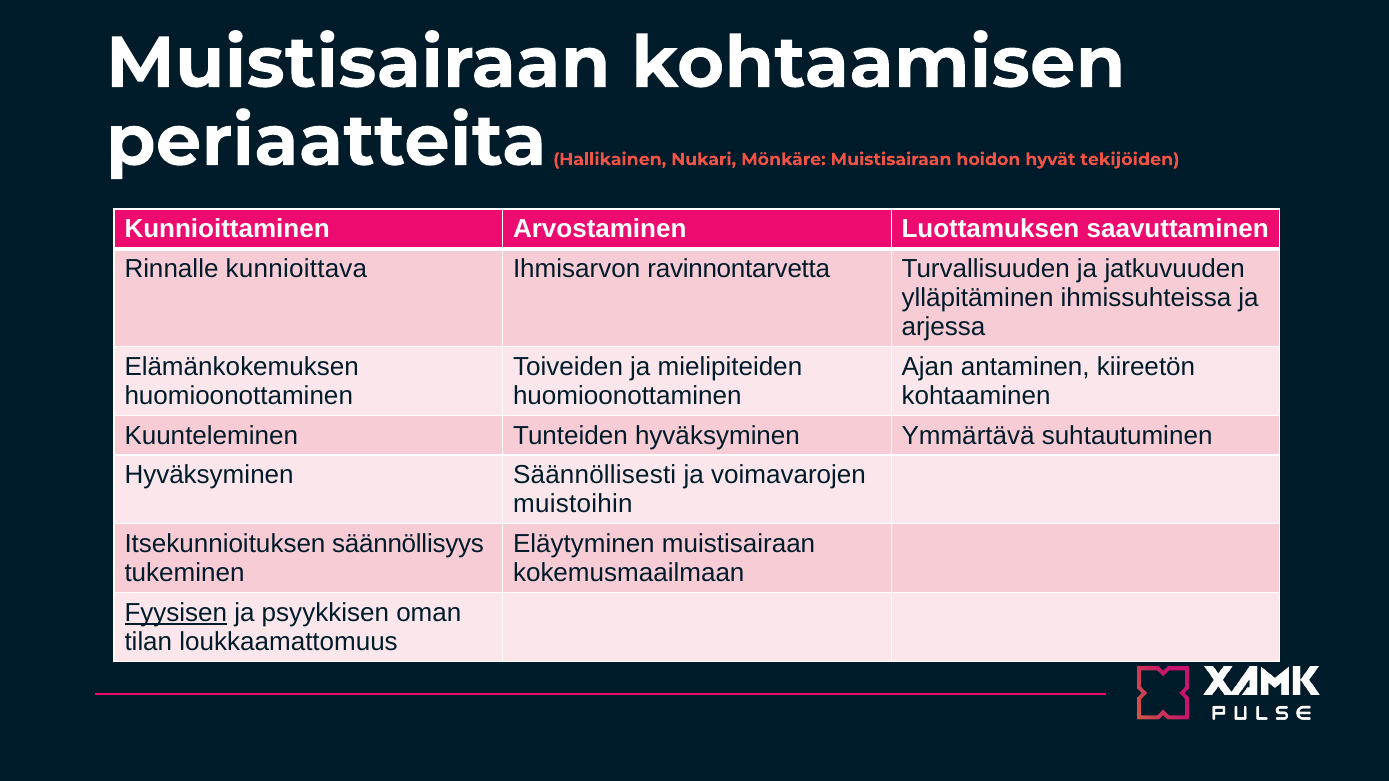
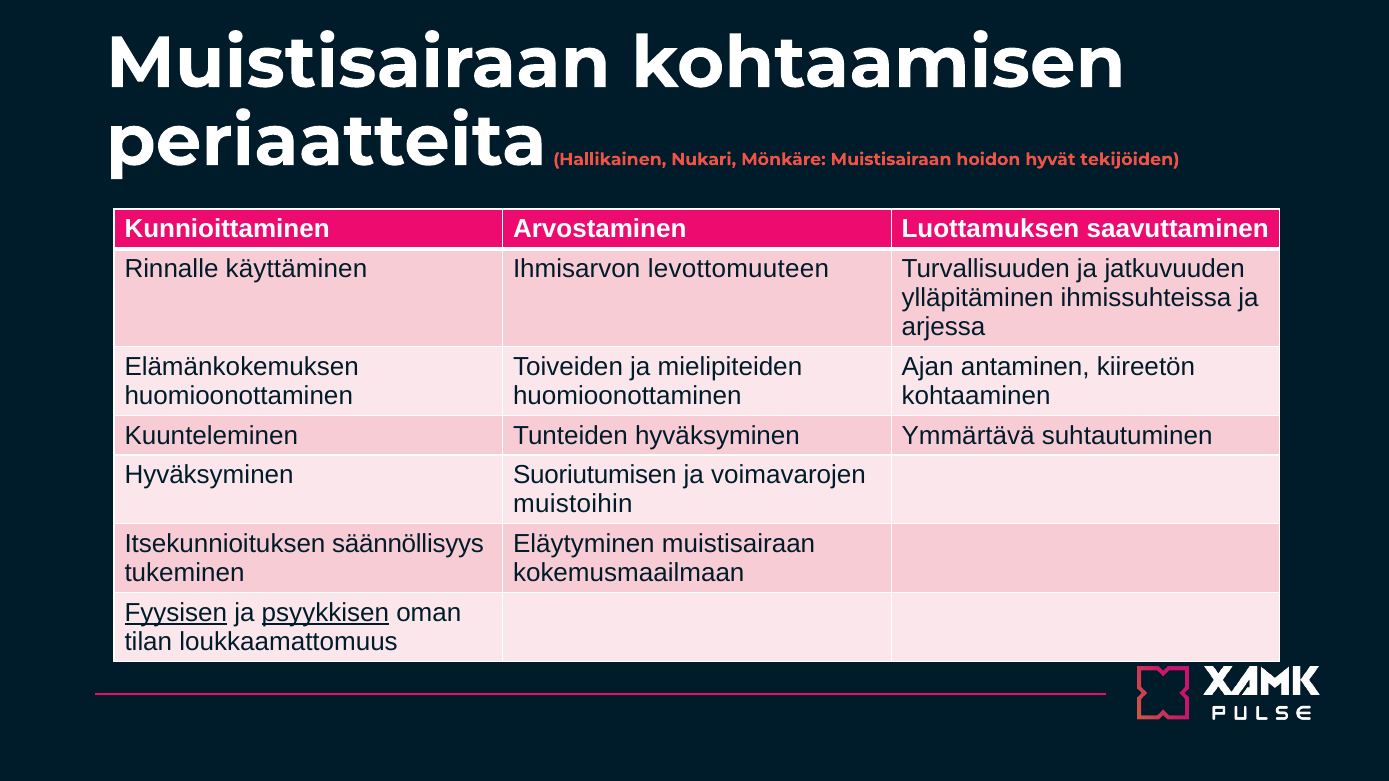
kunnioittava: kunnioittava -> käyttäminen (296, 269)
ravinnontarvetta: ravinnontarvetta -> levottomuuteen (738, 269)
Säännöllisesti: Säännöllisesti -> Suoriutumisen (595, 475)
psyykkisen underline: none -> present (325, 613)
